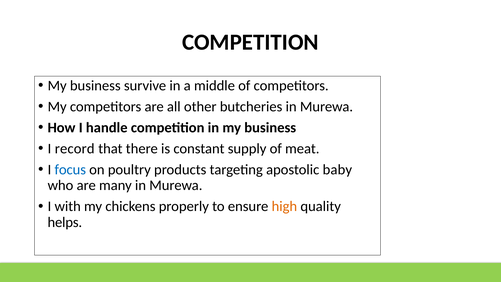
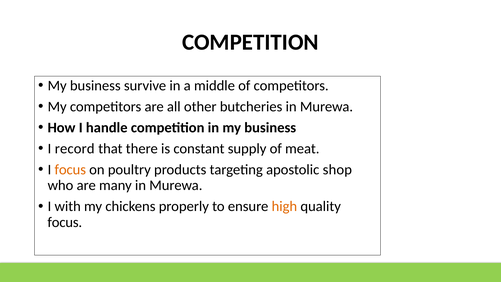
focus colour: blue -> orange (70, 170)
baby: baby -> shop (337, 170)
helps: helps -> focus (65, 222)
